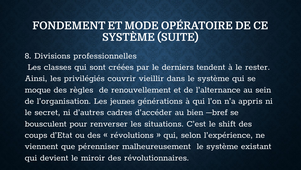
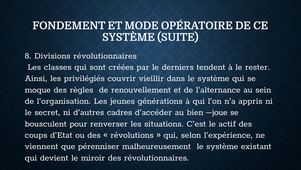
Divisions professionnelles: professionnelles -> révolutionnaires (105, 55)
bref: bref -> joue (217, 112)
shift: shift -> actif (227, 123)
